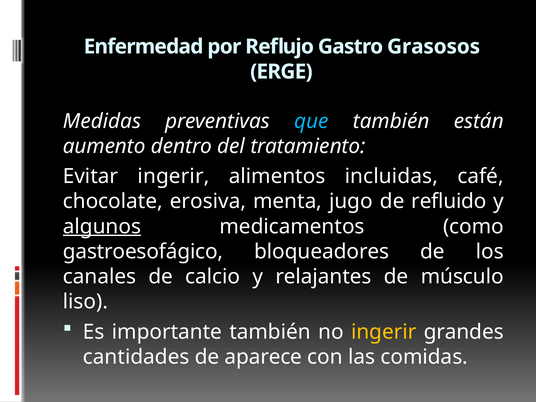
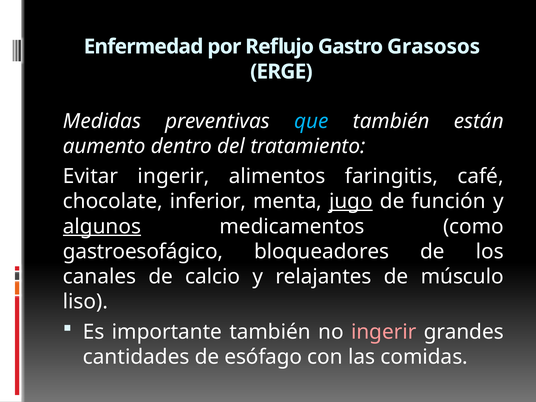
incluidas: incluidas -> faringitis (391, 176)
erosiva: erosiva -> inferior (208, 201)
jugo underline: none -> present (351, 201)
refluido: refluido -> función (449, 201)
ingerir colour: yellow -> pink (384, 332)
aparece: aparece -> esófago (263, 357)
